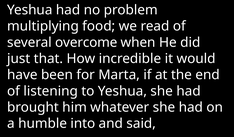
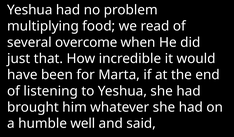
into: into -> well (83, 124)
